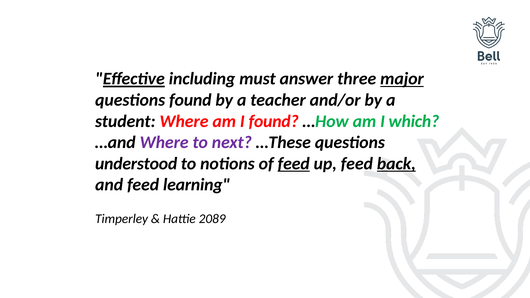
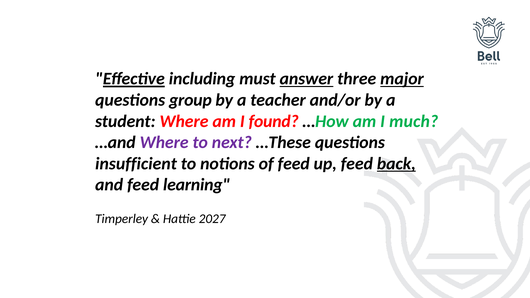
answer underline: none -> present (306, 79)
questions found: found -> group (190, 100)
which: which -> much (414, 121)
understood: understood -> insufficient (136, 164)
feed underline: present -> none (294, 164)
2089: 2089 -> 2027 (212, 219)
